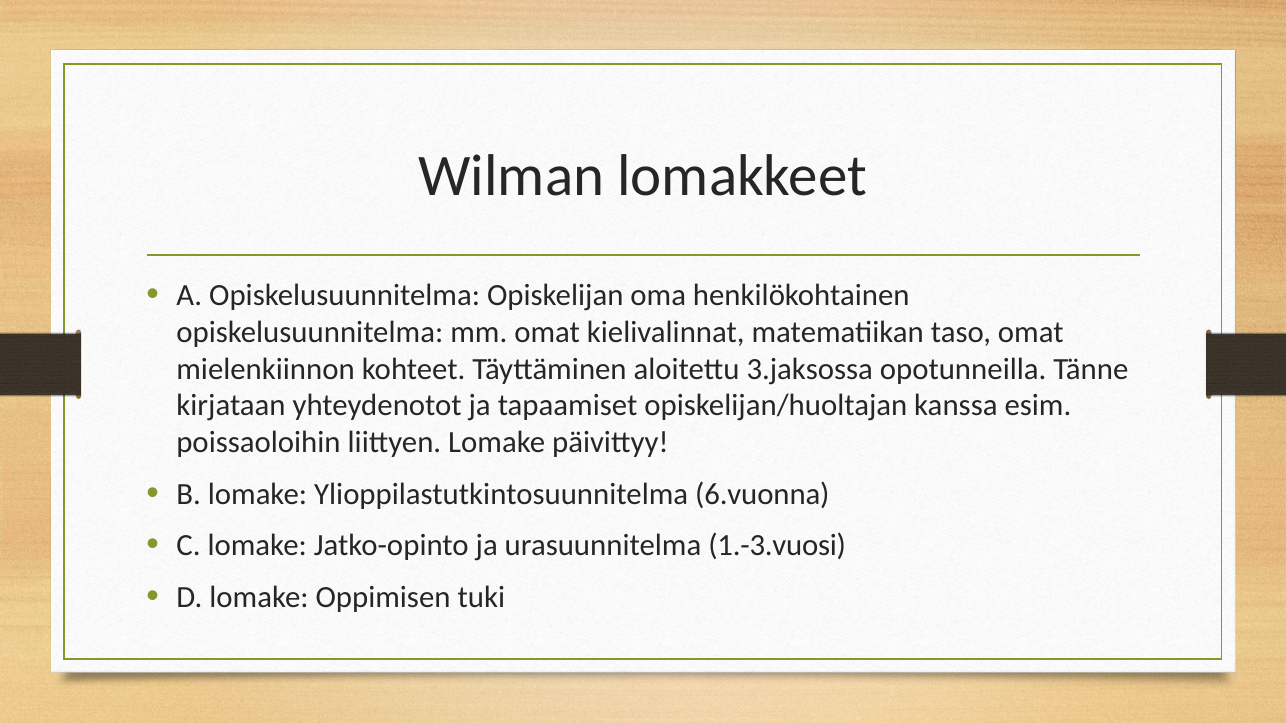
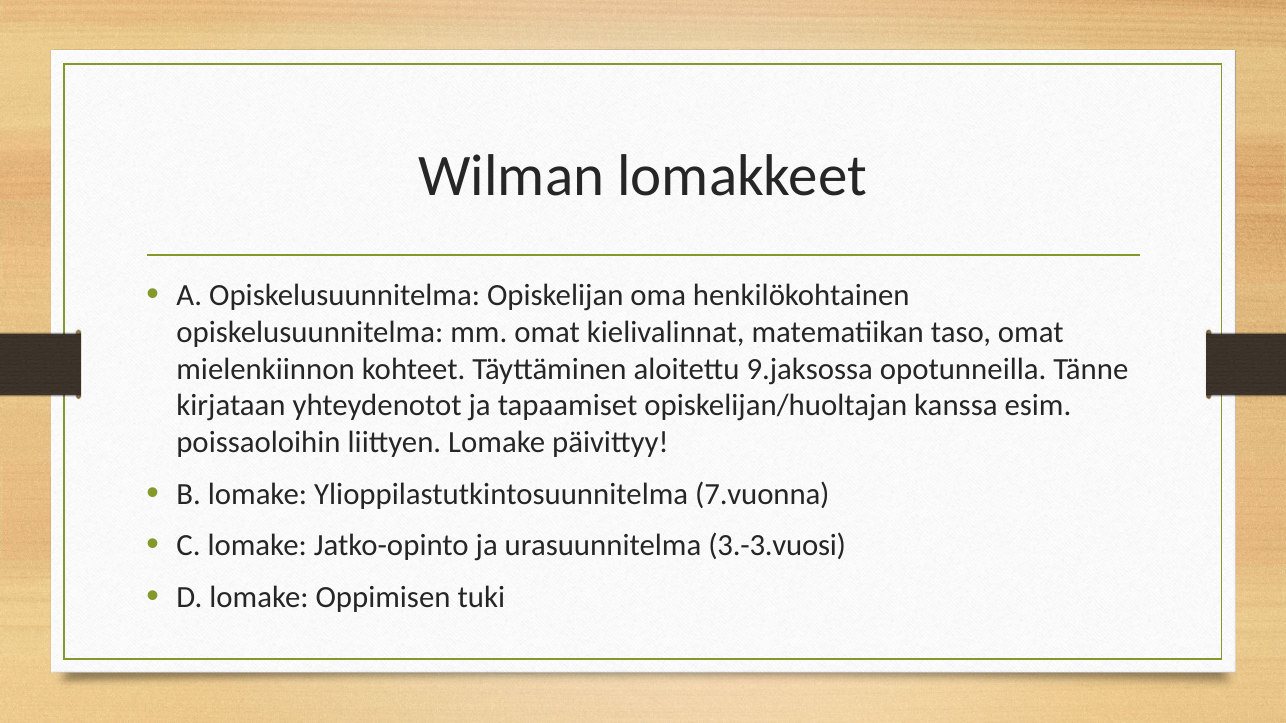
3.jaksossa: 3.jaksossa -> 9.jaksossa (810, 369)
6.vuonna: 6.vuonna -> 7.vuonna (762, 494)
1.-3.vuosi: 1.-3.vuosi -> 3.-3.vuosi (777, 546)
